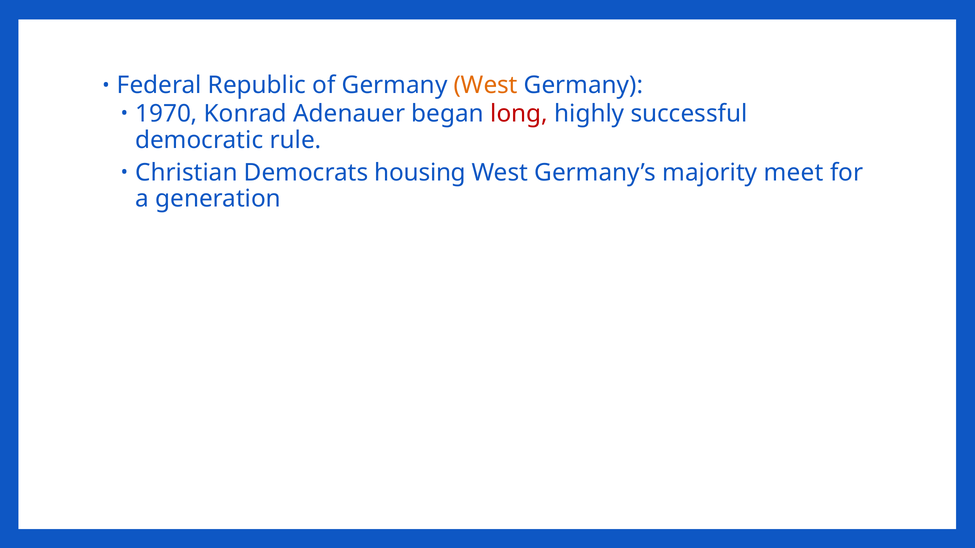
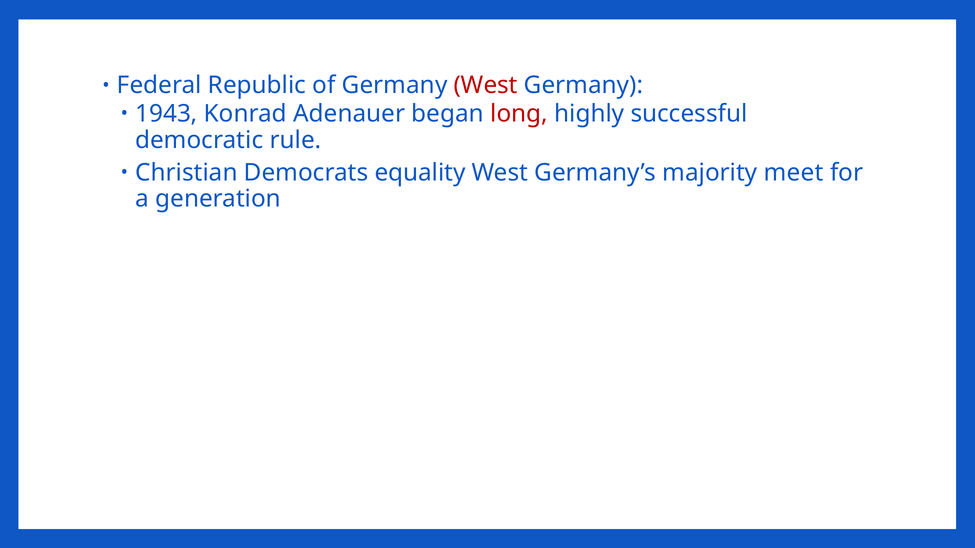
West colour: orange -> red (486, 86)
1970: 1970 -> 1943 (166, 114)
housing: housing -> equality (420, 173)
